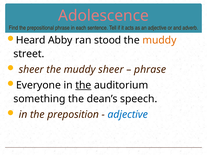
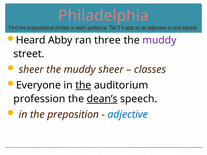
Adolescence: Adolescence -> Philadelphia (103, 16)
stood: stood -> three (108, 40)
muddy colour: orange -> purple (159, 40)
phrase: phrase -> classes (150, 70)
something: something -> profession (39, 99)
dean’s underline: none -> present (102, 99)
